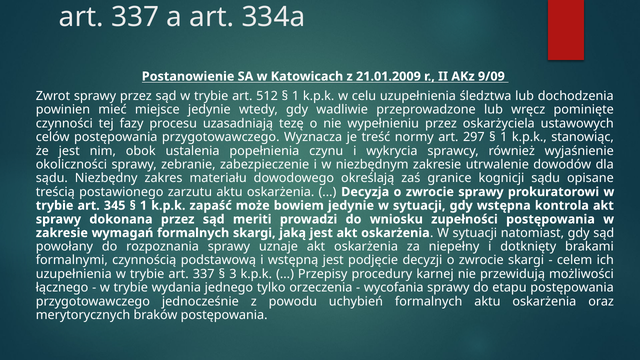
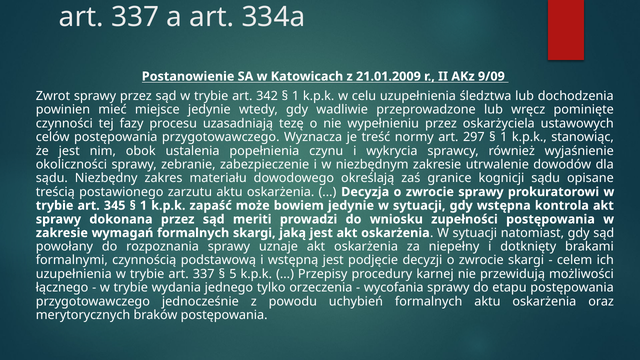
512: 512 -> 342 (267, 96)
3: 3 -> 5 (233, 274)
